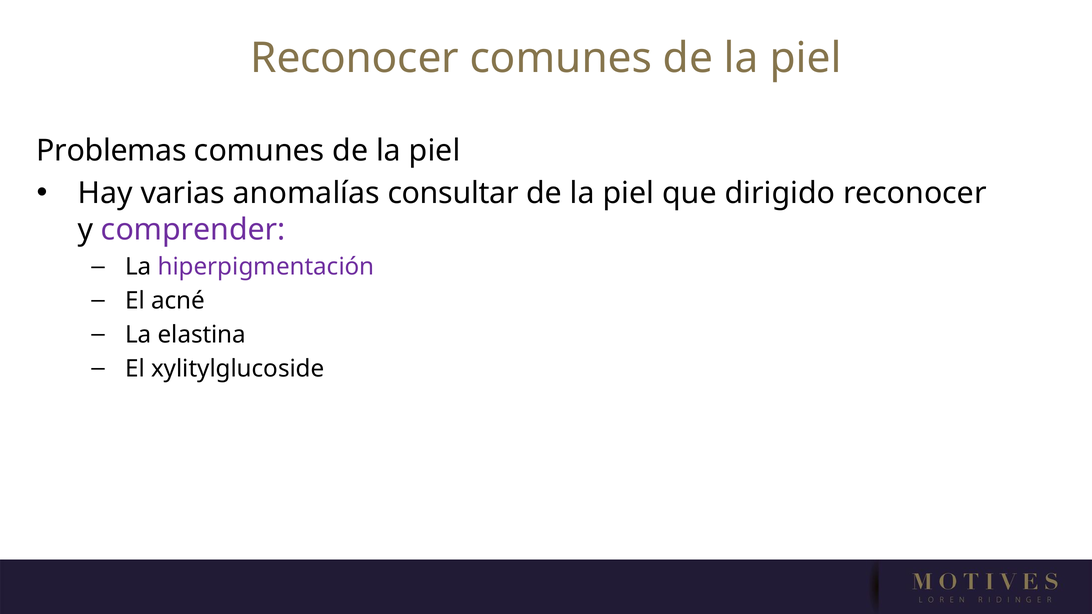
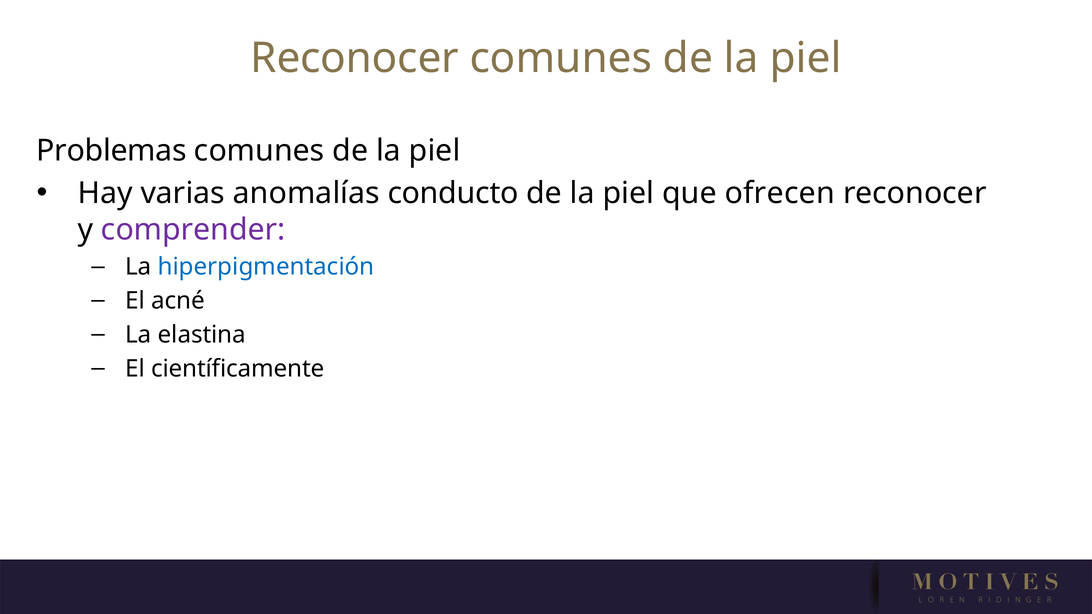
consultar: consultar -> conducto (453, 193)
dirigido: dirigido -> ofrecen (780, 193)
hiperpigmentación colour: purple -> blue (266, 267)
xylitylglucoside: xylitylglucoside -> científicamente (238, 369)
